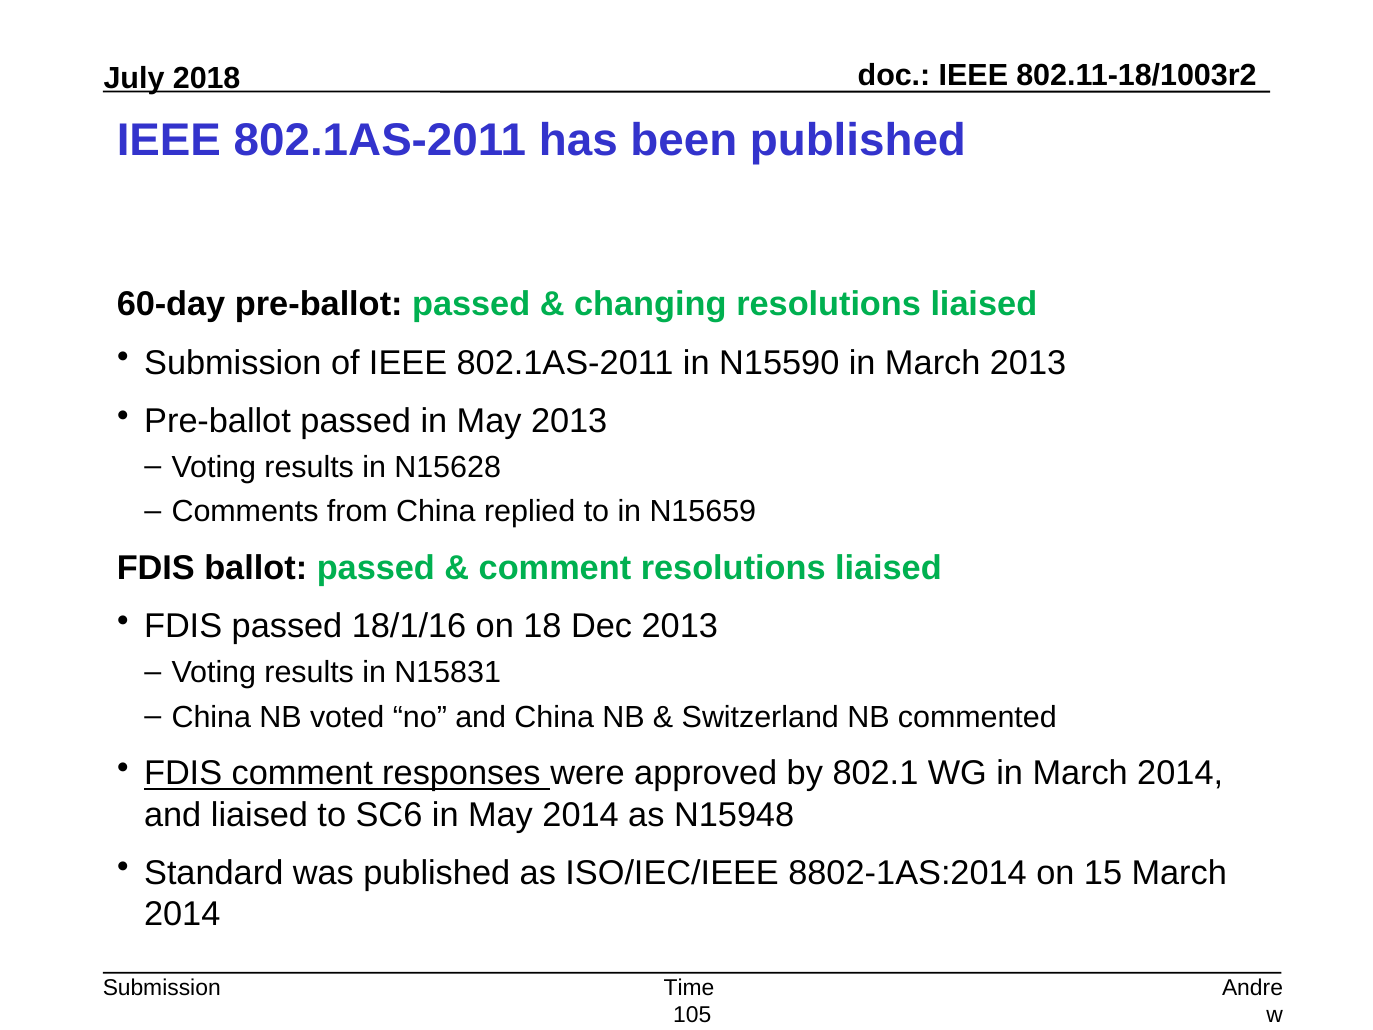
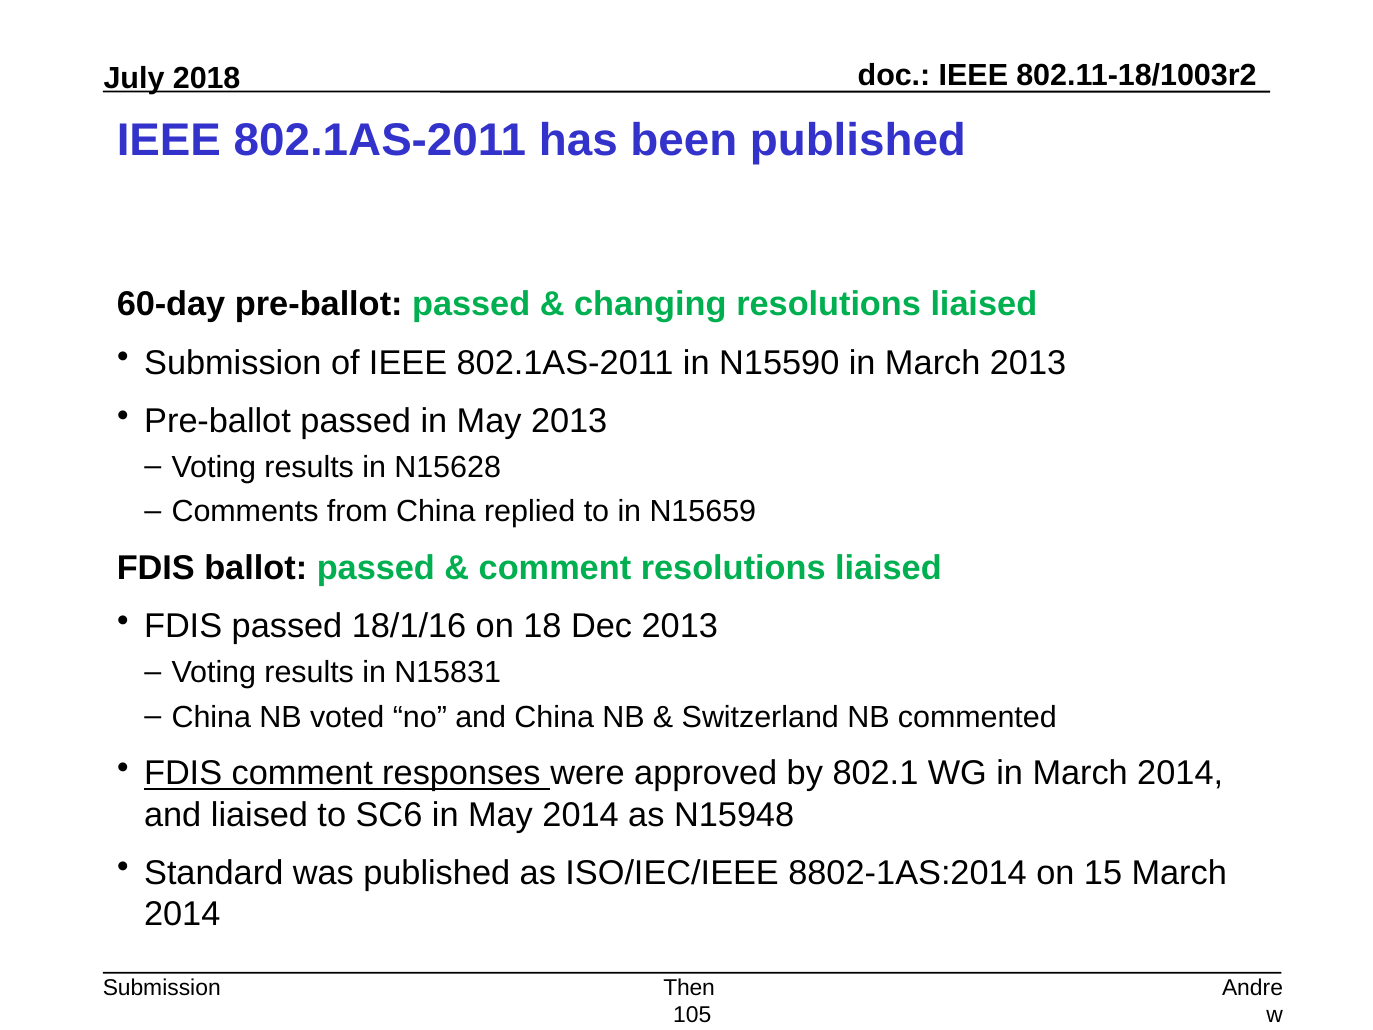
Time: Time -> Then (689, 988)
